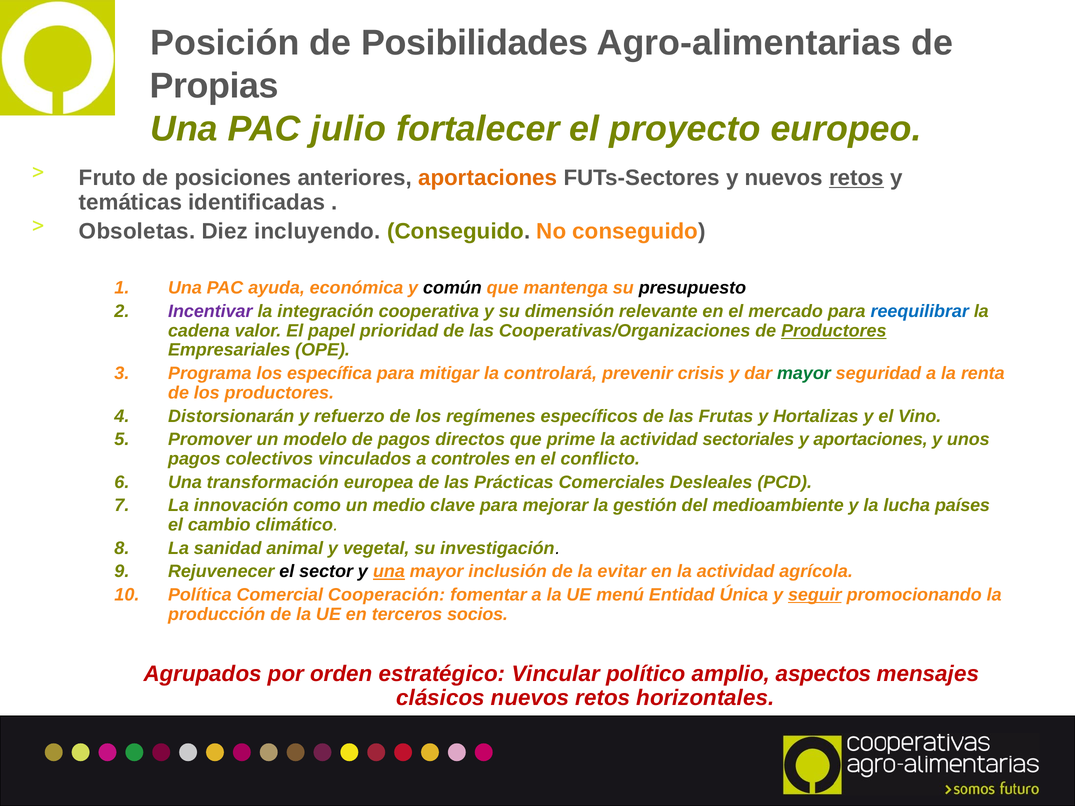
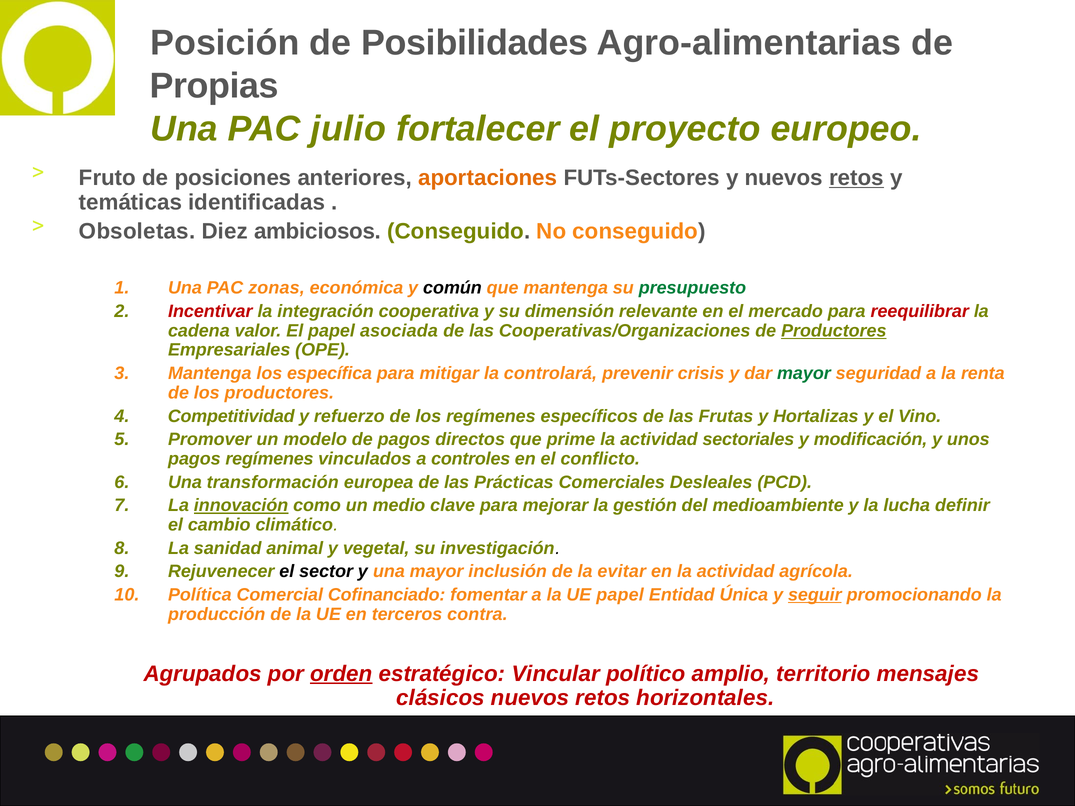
incluyendo: incluyendo -> ambiciosos (318, 231)
ayuda: ayuda -> zonas (276, 288)
presupuesto colour: black -> green (692, 288)
Incentivar colour: purple -> red (210, 312)
reequilibrar colour: blue -> red (920, 312)
prioridad: prioridad -> asociada (399, 331)
Programa: Programa -> Mantenga (210, 374)
Distorsionarán: Distorsionarán -> Competitividad (231, 416)
y aportaciones: aportaciones -> modificación (871, 440)
pagos colectivos: colectivos -> regímenes (269, 459)
innovación underline: none -> present (241, 506)
países: países -> definir (962, 506)
una underline: present -> none (389, 572)
Cooperación: Cooperación -> Cofinanciado (387, 595)
UE menú: menú -> papel (620, 595)
socios: socios -> contra (477, 614)
orden underline: none -> present (341, 674)
aspectos: aspectos -> territorio (823, 674)
